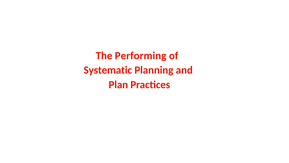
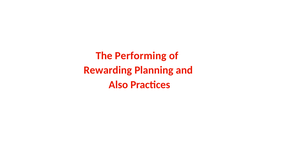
Systematic: Systematic -> Rewarding (108, 70)
Plan: Plan -> Also (118, 84)
